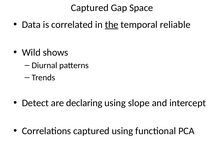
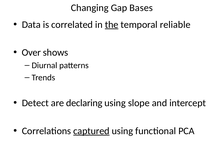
Captured: Captured -> Changing (90, 8)
Space: Space -> Bases (141, 8)
Wild: Wild -> Over (31, 52)
captured underline: none -> present (91, 131)
